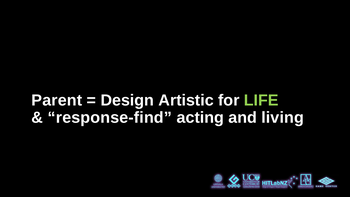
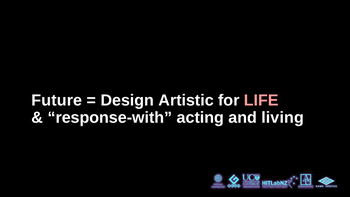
Parent: Parent -> Future (57, 100)
LIFE colour: light green -> pink (261, 100)
response-find: response-find -> response-with (110, 118)
